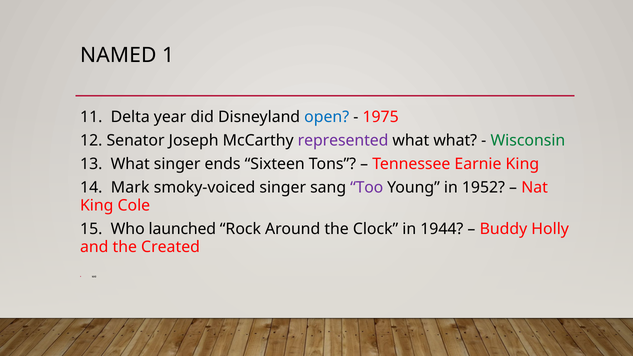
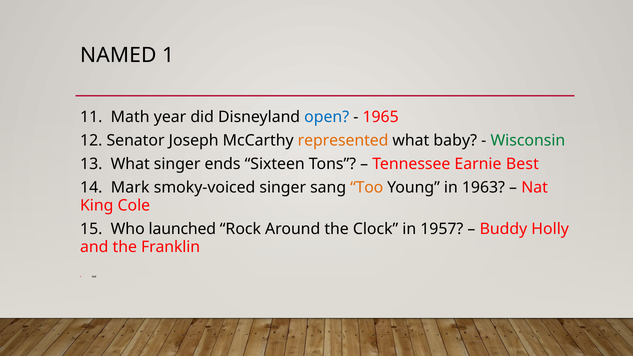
Delta: Delta -> Math (130, 117)
1975: 1975 -> 1965 (381, 117)
represented colour: purple -> orange (343, 140)
what what: what -> baby (455, 140)
Earnie King: King -> Best (522, 164)
Too colour: purple -> orange (367, 187)
1952: 1952 -> 1963 (483, 187)
1944: 1944 -> 1957 (442, 229)
Created: Created -> Franklin (171, 247)
